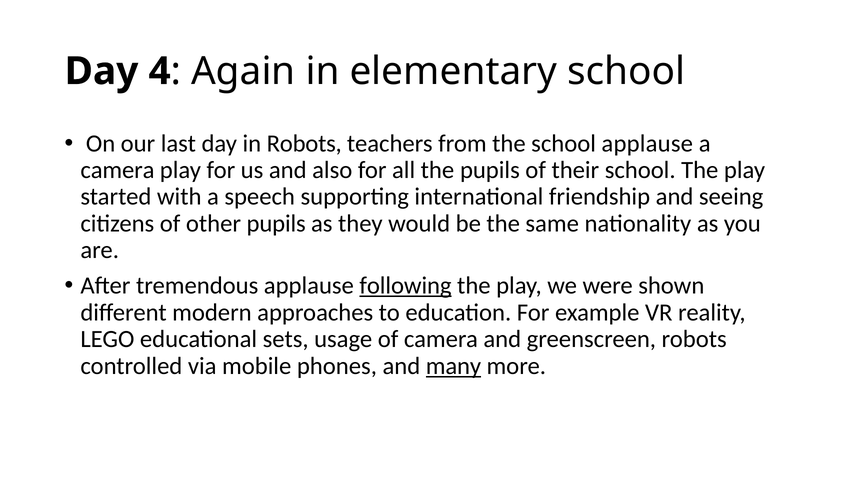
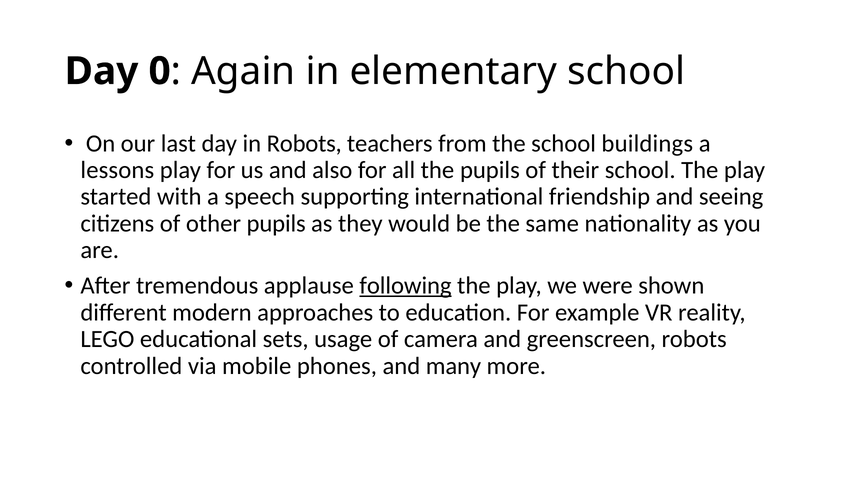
4: 4 -> 0 (160, 71)
school applause: applause -> buildings (647, 143)
camera: camera -> lessons (117, 170)
many underline: present -> none (453, 366)
